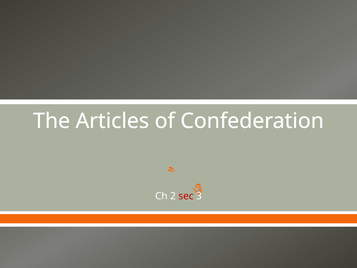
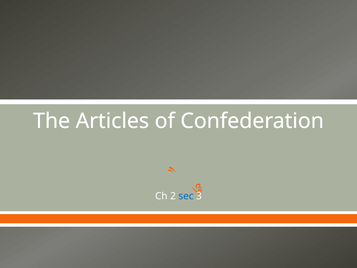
sec colour: red -> blue (186, 196)
